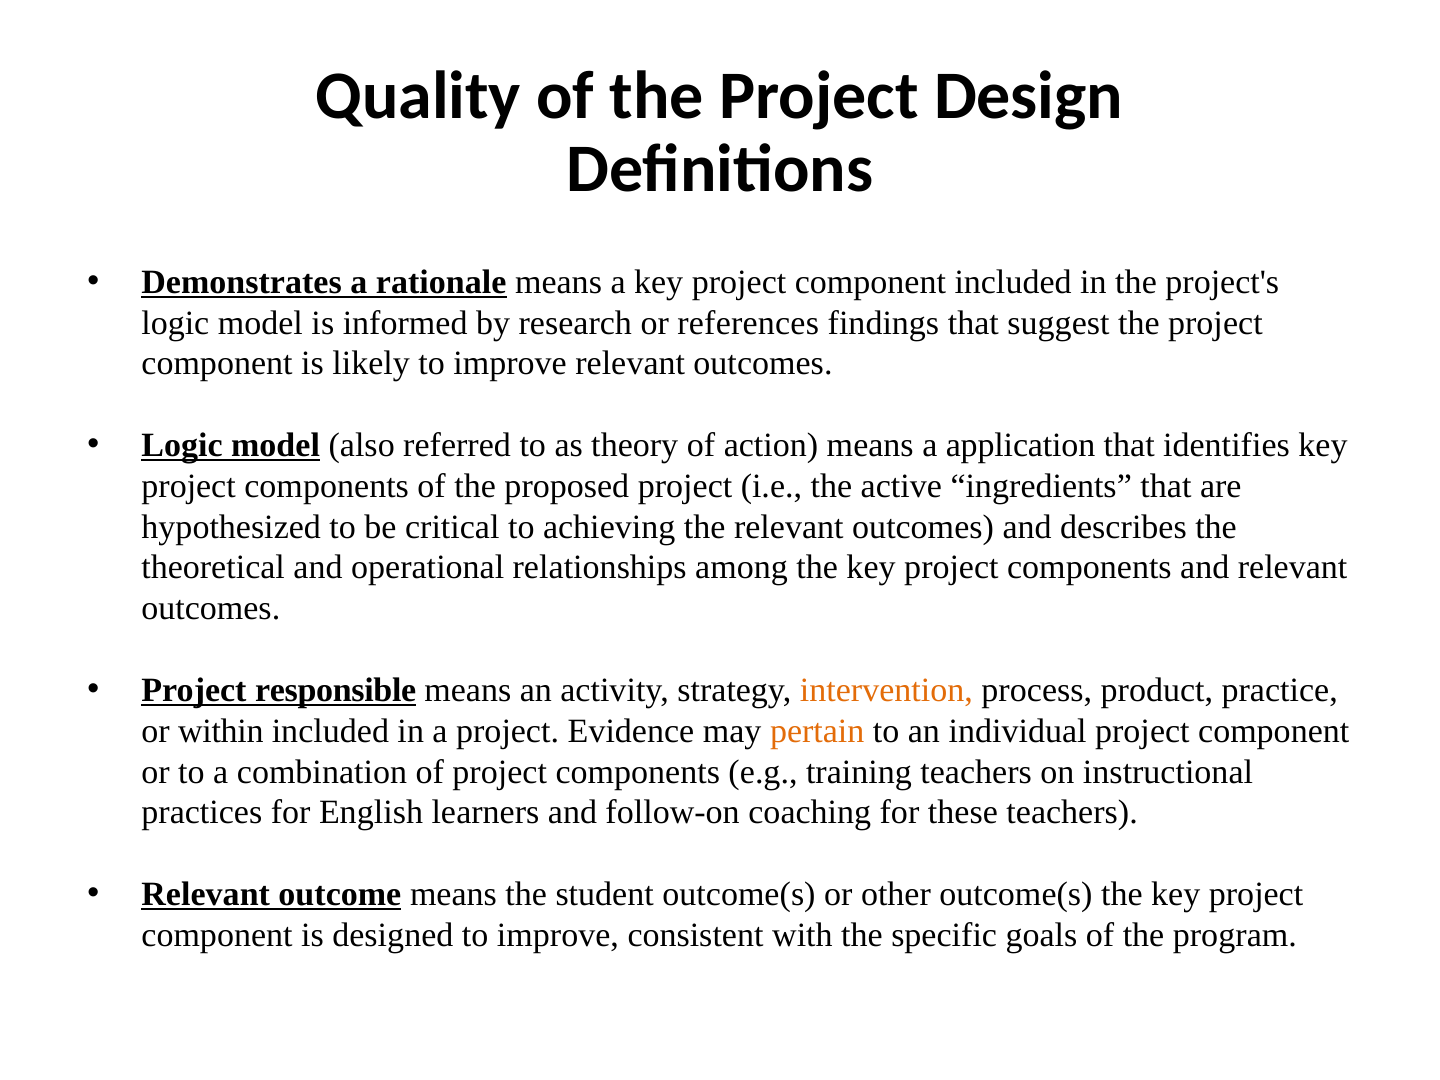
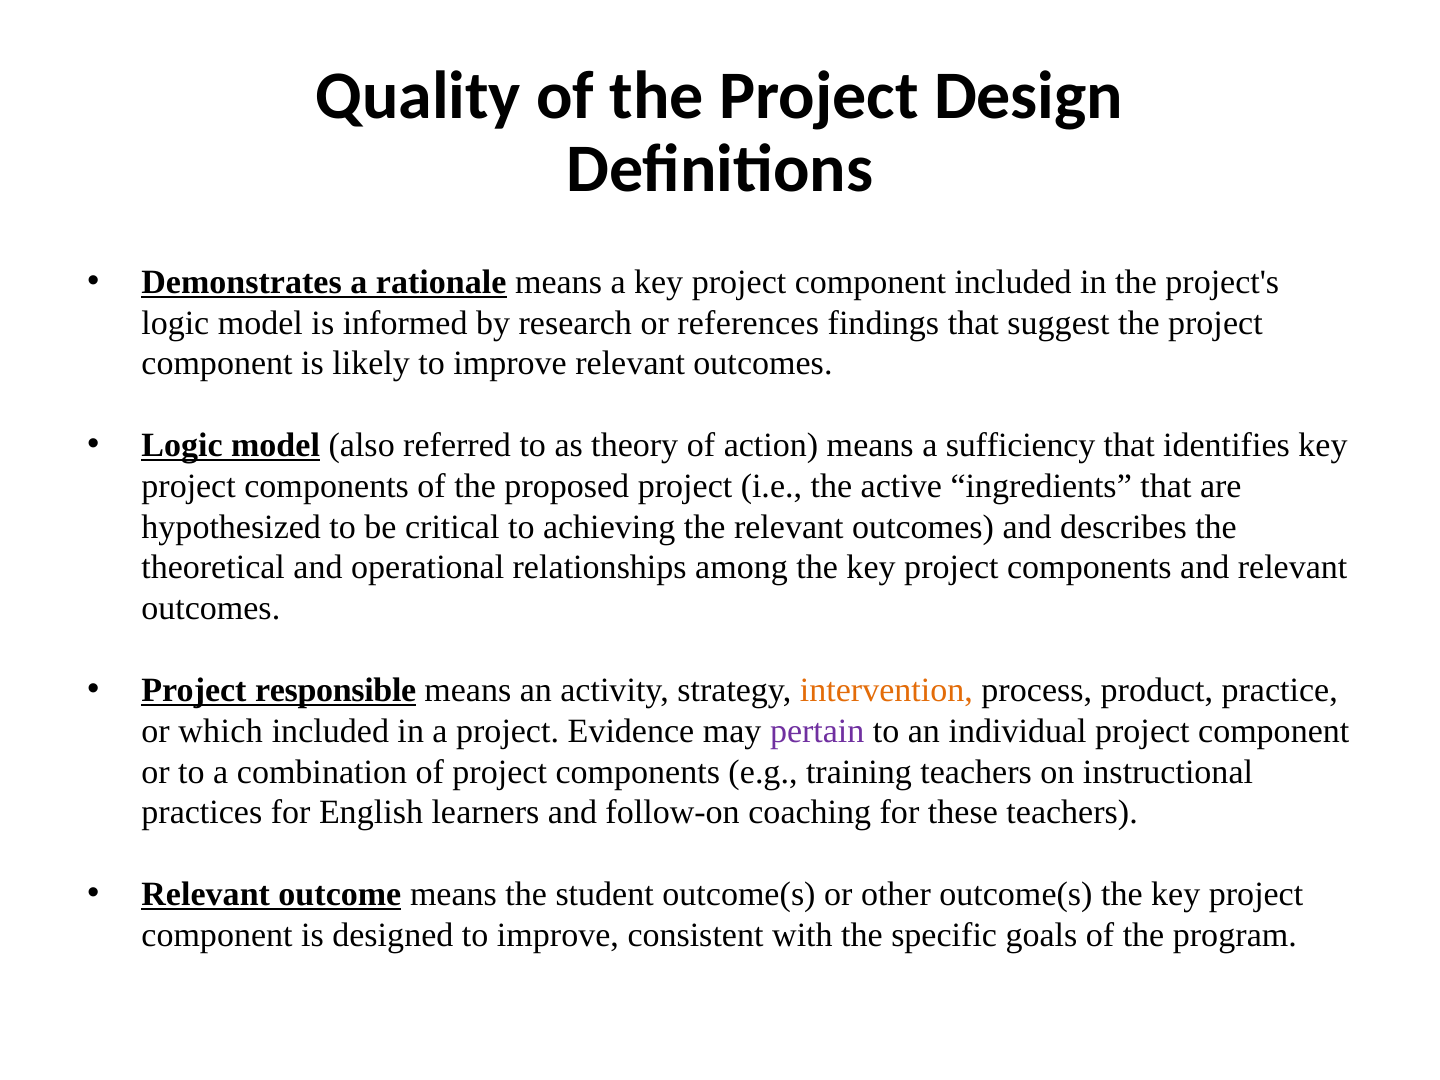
application: application -> sufficiency (1021, 445)
within: within -> which (221, 731)
pertain colour: orange -> purple (817, 731)
